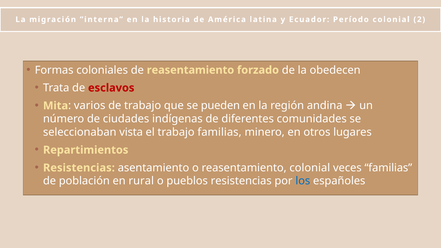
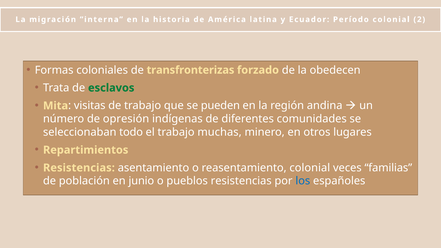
de reasentamiento: reasentamiento -> transfronterizas (190, 70)
esclavos colour: red -> green (111, 88)
varios: varios -> visitas (90, 106)
ciudades: ciudades -> opresión (126, 119)
vista: vista -> todo (131, 132)
trabajo familias: familias -> muchas (220, 132)
rural: rural -> junio (141, 181)
